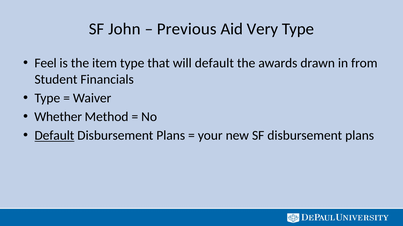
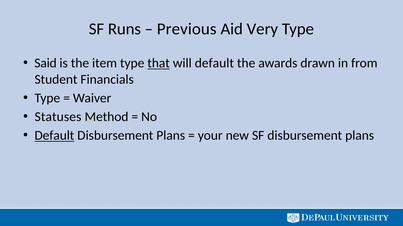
John: John -> Runs (124, 29)
Feel: Feel -> Said (46, 63)
that underline: none -> present (159, 63)
Whether: Whether -> Statuses (58, 117)
